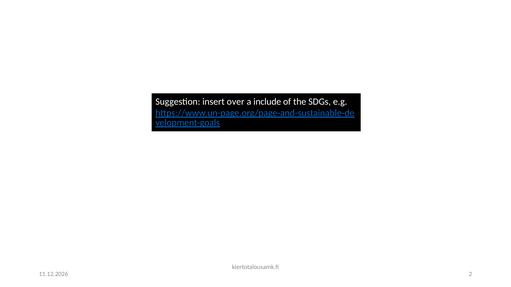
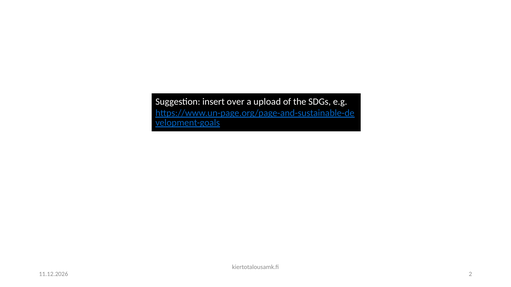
include: include -> upload (267, 102)
